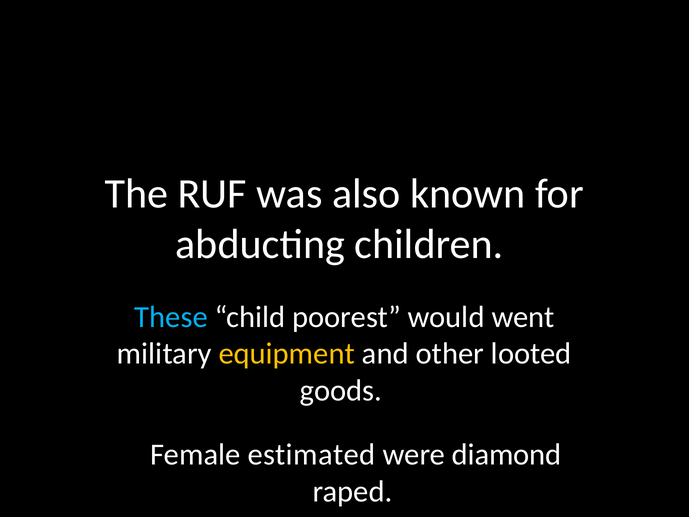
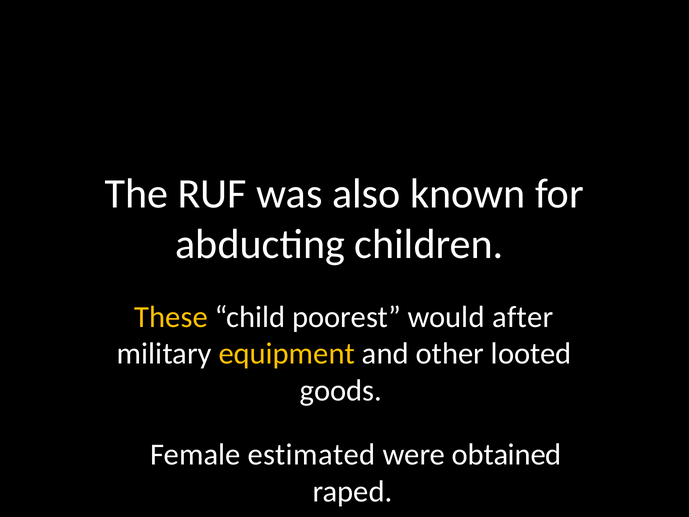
These colour: light blue -> yellow (171, 317)
went: went -> after (523, 317)
diamond: diamond -> obtained (507, 455)
